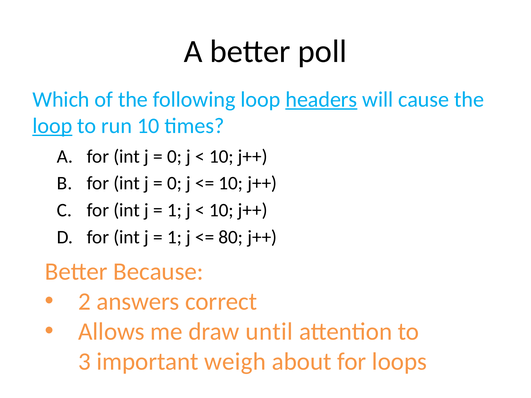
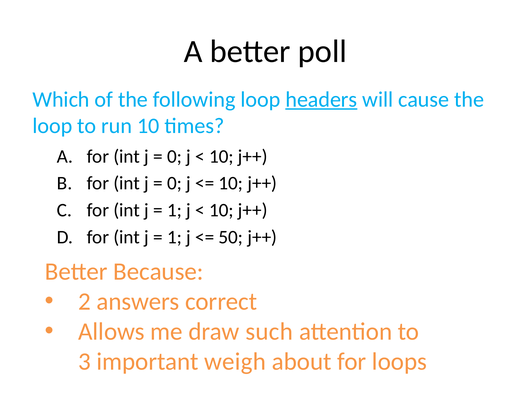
loop underline: present -> none (52, 126)
80: 80 -> 50 (231, 237)
until: until -> such (269, 332)
